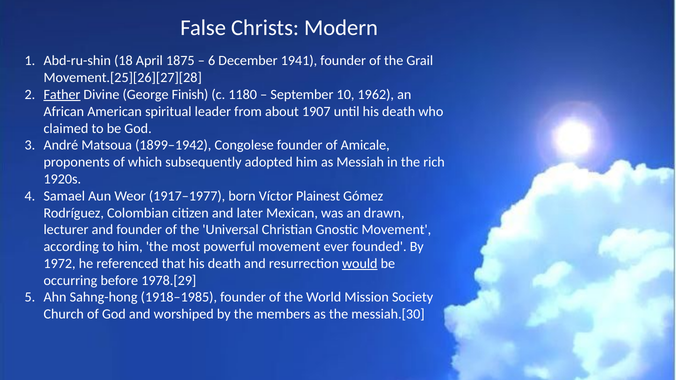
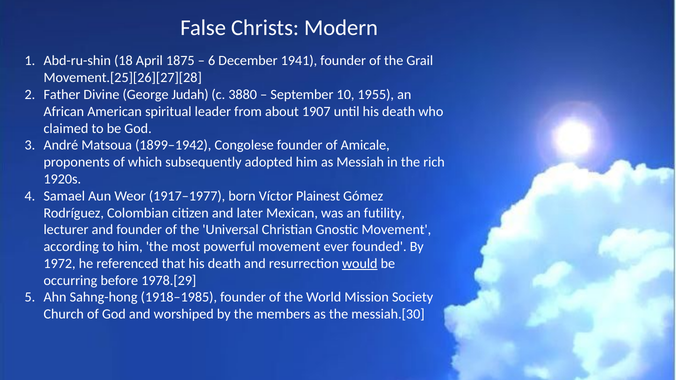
Father underline: present -> none (62, 95)
Finish: Finish -> Judah (190, 95)
1180: 1180 -> 3880 (243, 95)
1962: 1962 -> 1955 (376, 95)
drawn: drawn -> futility (384, 213)
